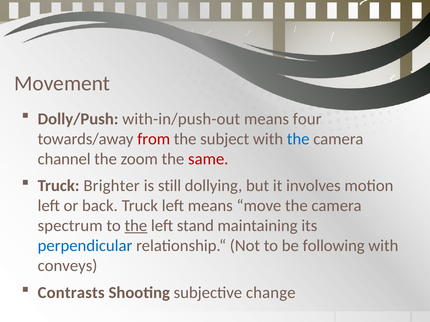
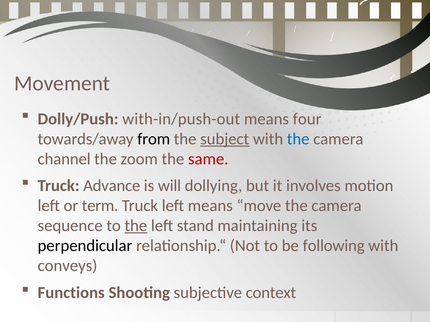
from colour: red -> black (154, 139)
subject underline: none -> present (225, 139)
Brighter: Brighter -> Advance (112, 186)
still: still -> will (170, 186)
back: back -> term (100, 206)
spectrum: spectrum -> sequence (70, 226)
perpendicular colour: blue -> black (85, 246)
Contrasts: Contrasts -> Functions (71, 293)
change: change -> context (271, 293)
